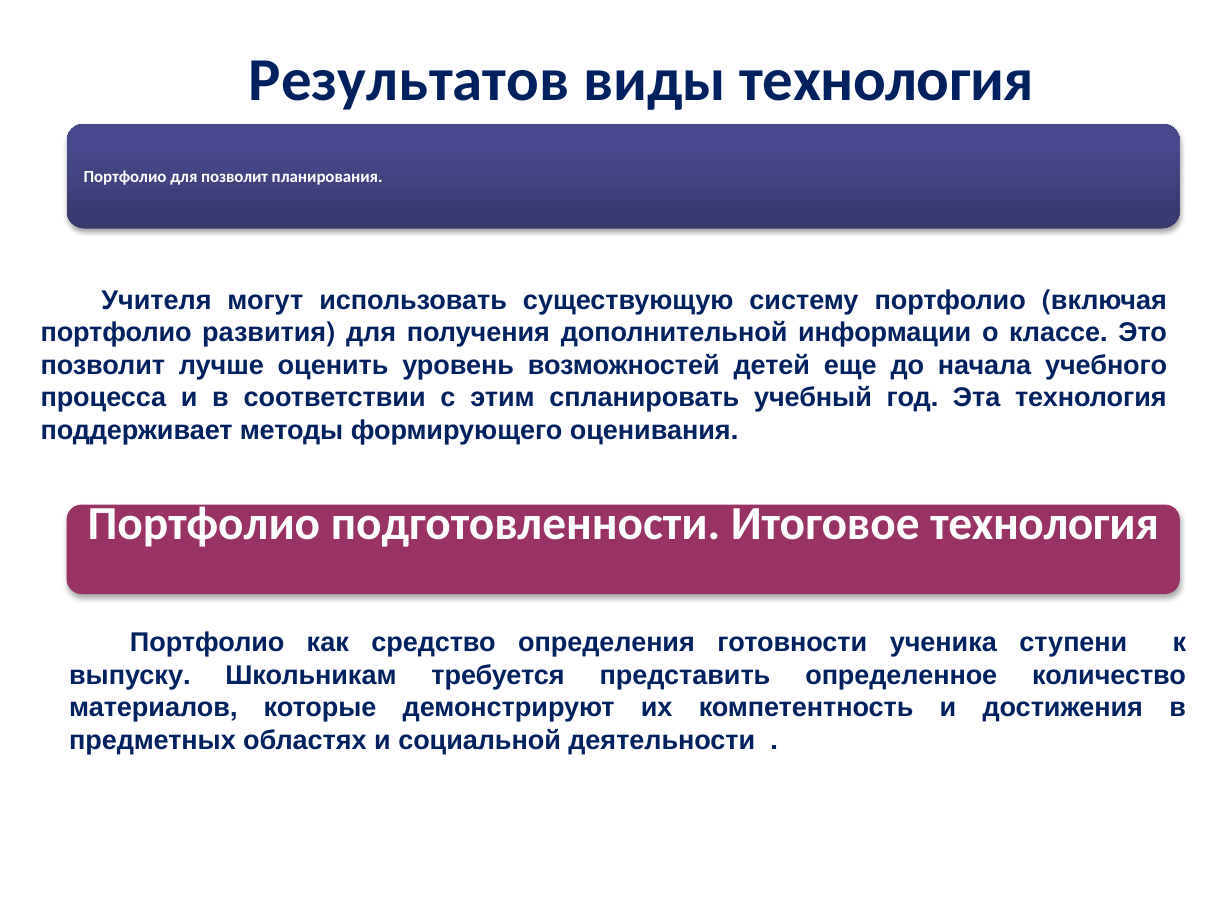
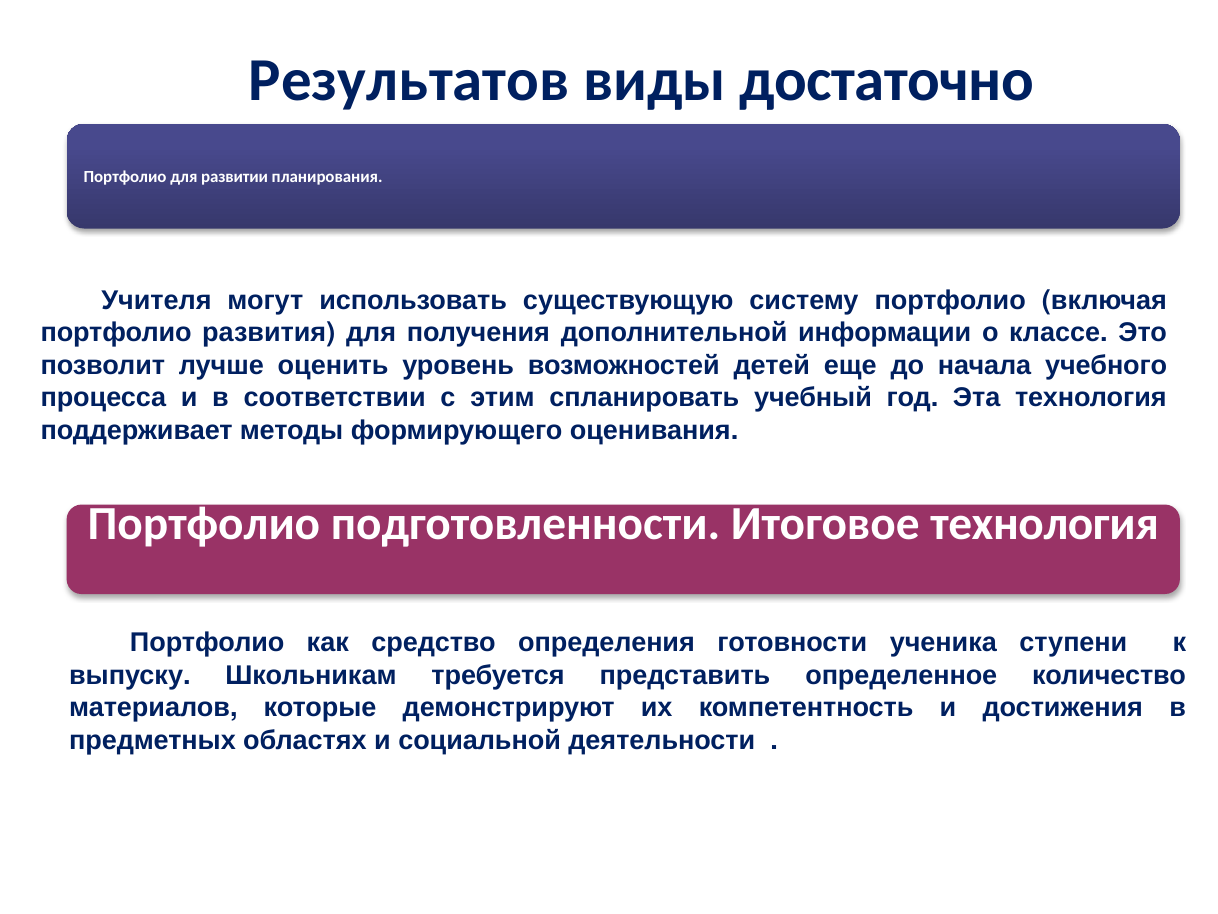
виды технология: технология -> достаточно (887, 80)
для позволит: позволит -> развитии (235, 177)
